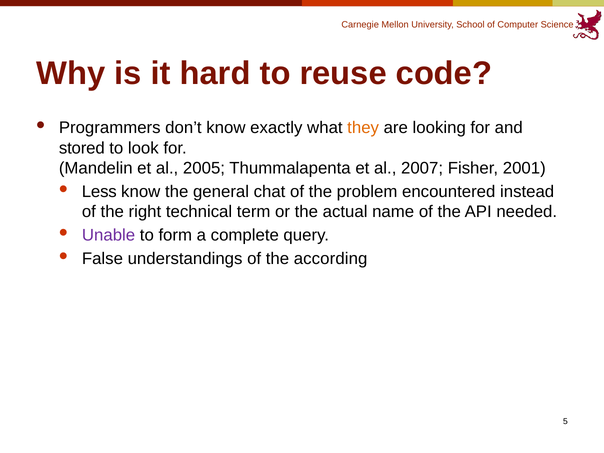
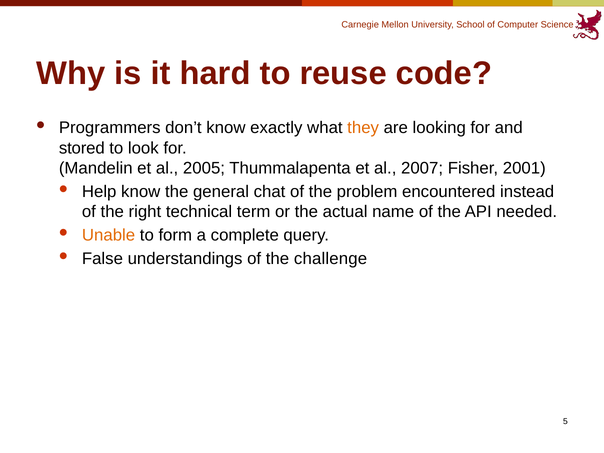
Less: Less -> Help (99, 192)
Unable colour: purple -> orange (109, 235)
according: according -> challenge (331, 259)
